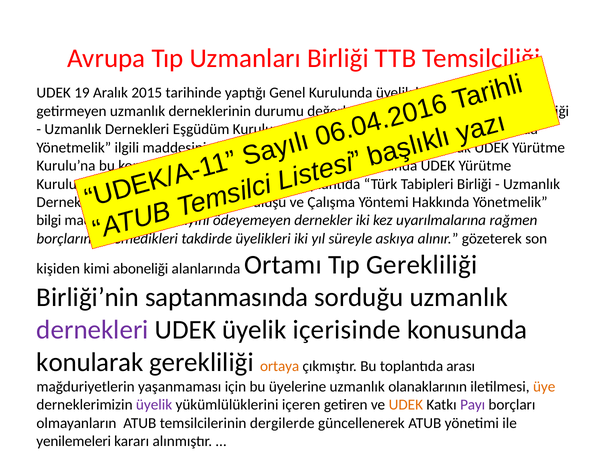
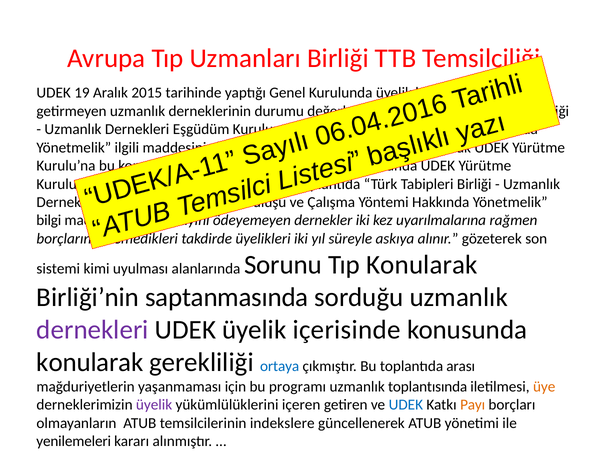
kişiden: kişiden -> sistemi (58, 269)
aboneliği: aboneliği -> uyulması (141, 269)
Ortamı: Ortamı -> Sorunu (283, 265)
Tıp Gerekliliği: Gerekliliği -> Konularak (422, 265)
ortaya colour: orange -> blue (280, 366)
üyelerine: üyelerine -> programı (297, 387)
olanaklarının: olanaklarının -> toplantısında (428, 387)
UDEK colour: orange -> blue (406, 405)
Payı colour: purple -> orange (473, 405)
dergilerde: dergilerde -> indekslere (282, 423)
